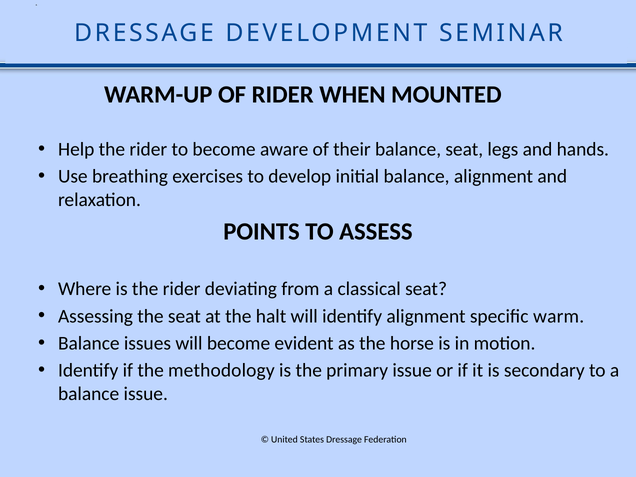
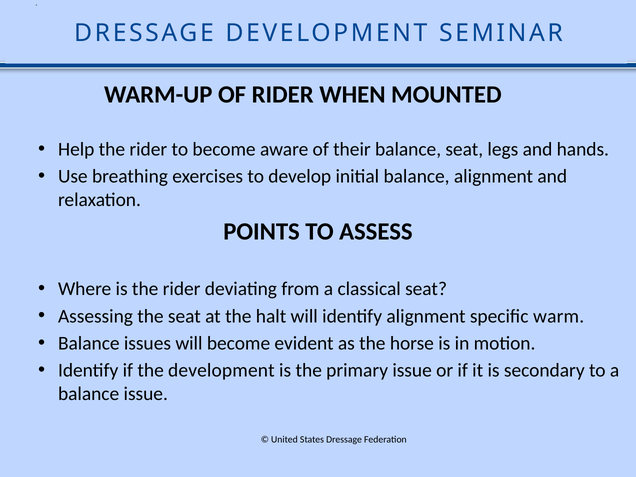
the methodology: methodology -> development (221, 371)
